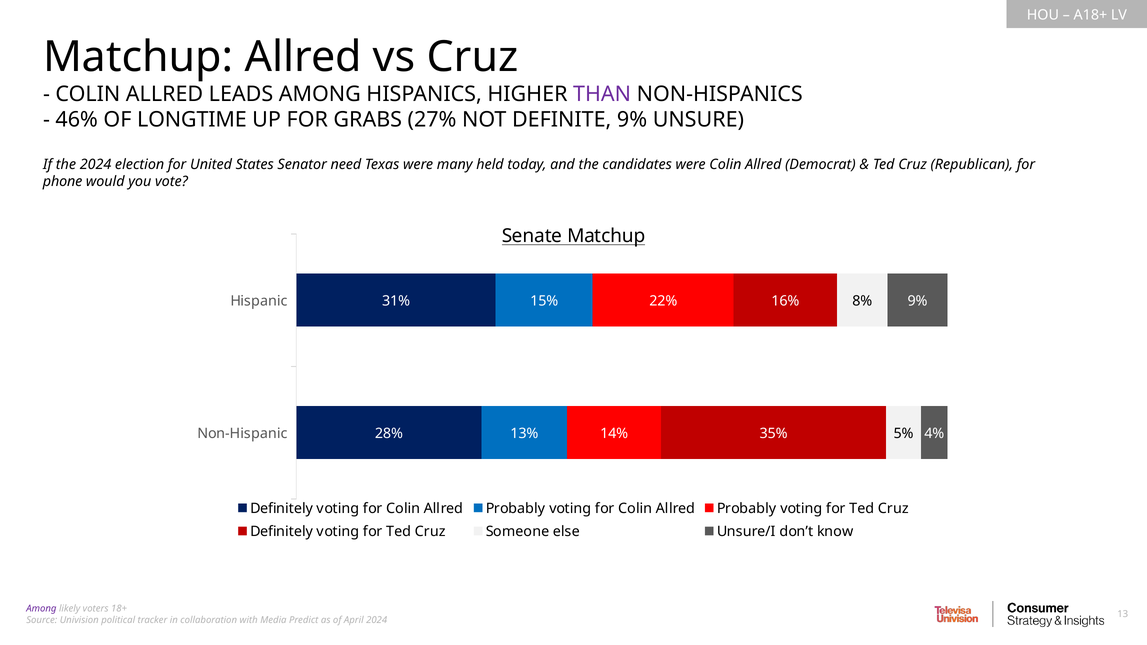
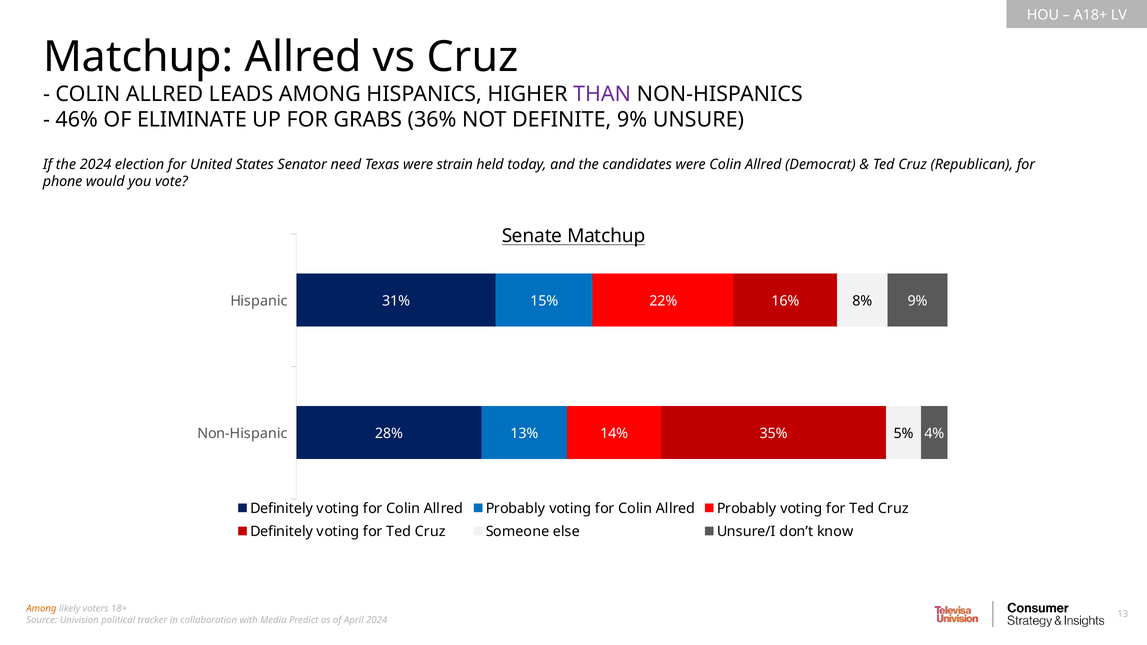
LONGTIME: LONGTIME -> ELIMINATE (192, 120)
27%: 27% -> 36% (432, 120)
many: many -> strain (455, 164)
Among colour: purple -> orange (41, 609)
